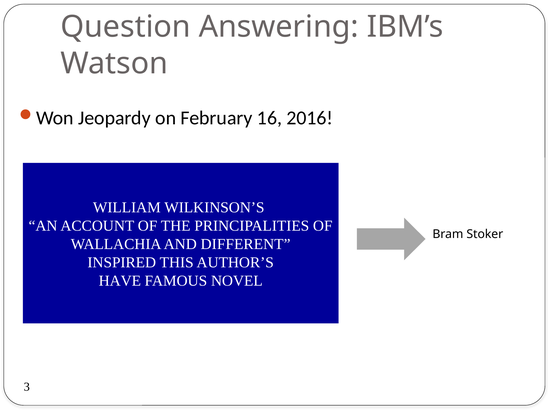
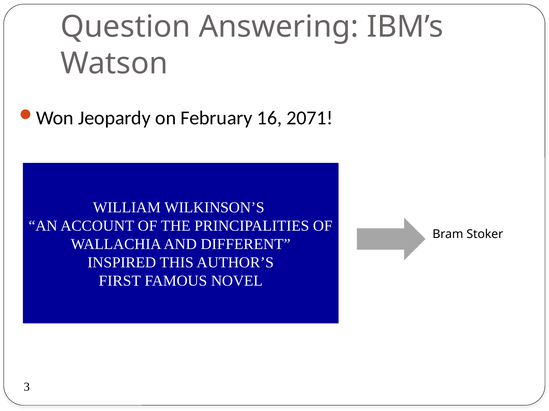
2016: 2016 -> 2071 (310, 118)
HAVE: HAVE -> FIRST (120, 281)
